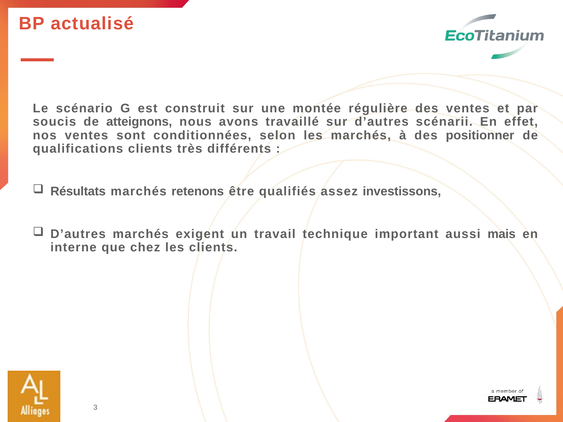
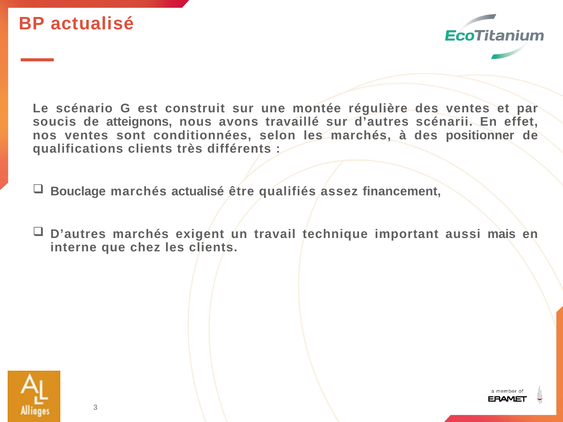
Résultats: Résultats -> Bouclage (78, 191)
marchés retenons: retenons -> actualisé (198, 191)
investissons: investissons -> financement (402, 191)
